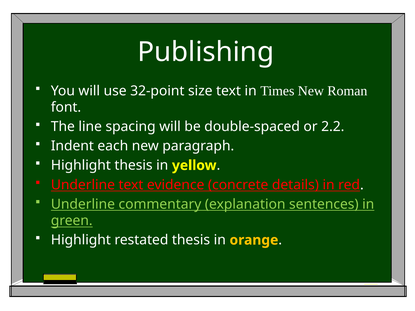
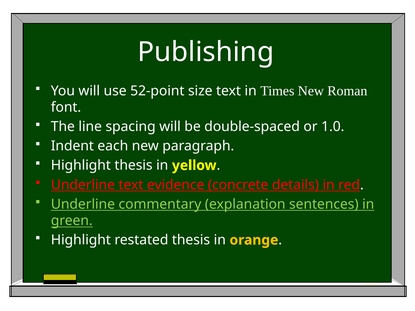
32-point: 32-point -> 52-point (157, 91)
2.2: 2.2 -> 1.0 (333, 127)
